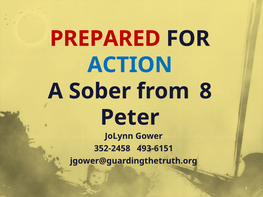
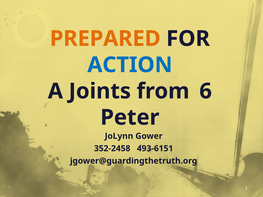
PREPARED colour: red -> orange (105, 39)
Sober: Sober -> Joints (100, 91)
8: 8 -> 6 (206, 91)
